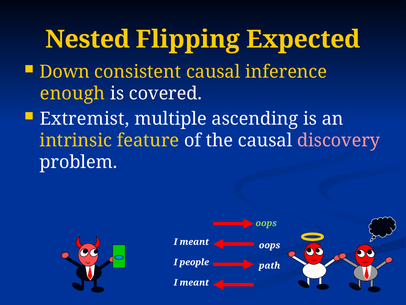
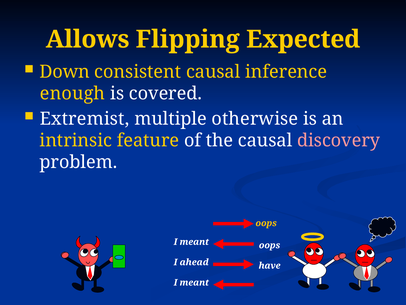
Nested: Nested -> Allows (88, 39)
ascending: ascending -> otherwise (255, 119)
oops colour: light green -> yellow (266, 223)
people: people -> ahead (194, 262)
path: path -> have (270, 265)
